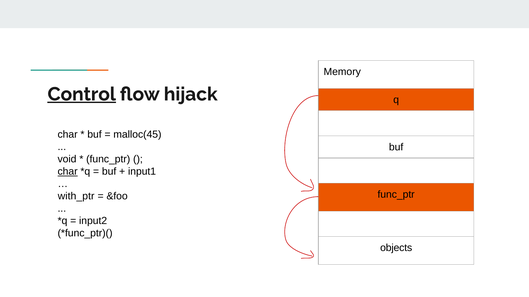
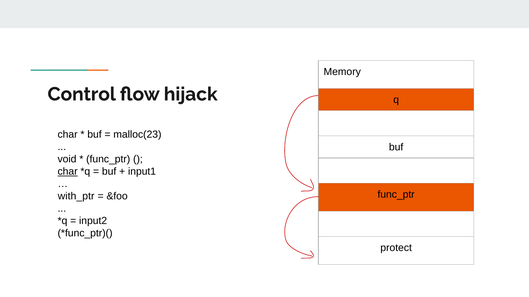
Control underline: present -> none (82, 94)
malloc(45: malloc(45 -> malloc(23 (137, 135)
objects: objects -> protect (396, 248)
